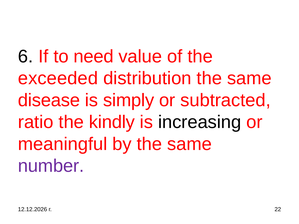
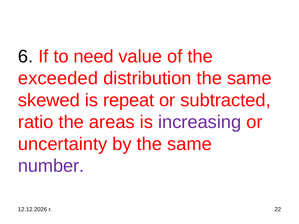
disease: disease -> skewed (49, 100)
simply: simply -> repeat (129, 100)
kindly: kindly -> areas (112, 122)
increasing colour: black -> purple (200, 122)
meaningful: meaningful -> uncertainty (63, 144)
